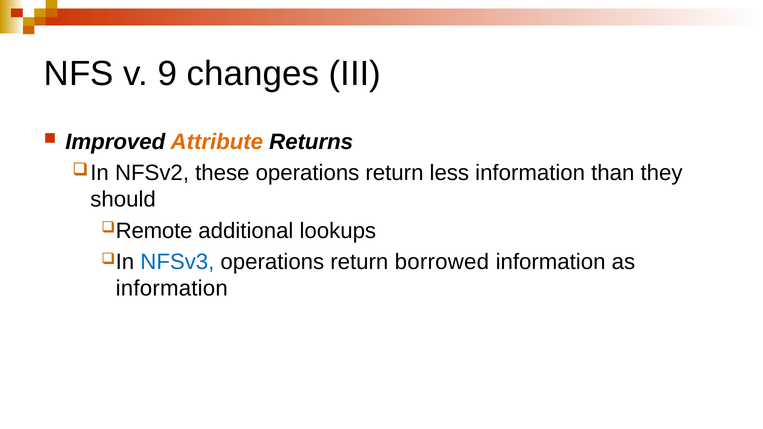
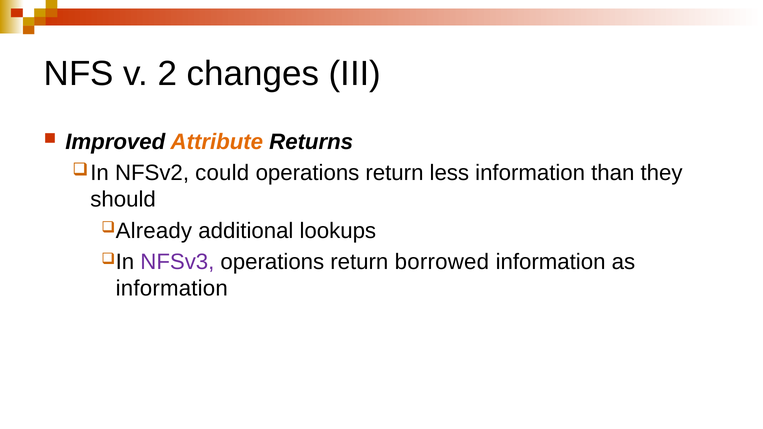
9: 9 -> 2 (167, 74)
these: these -> could (222, 173)
Remote: Remote -> Already (154, 231)
NFSv3 colour: blue -> purple (177, 262)
